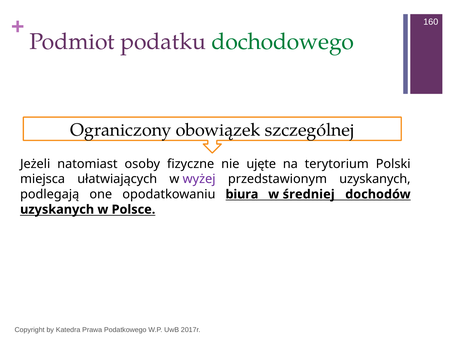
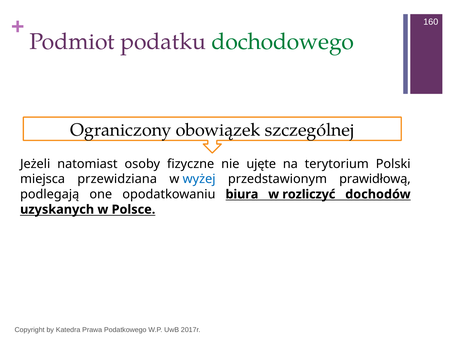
ułatwiających: ułatwiających -> przewidziana (117, 179)
wyżej colour: purple -> blue (199, 179)
przedstawionym uzyskanych: uzyskanych -> prawidłową (375, 179)
średniej: średniej -> rozliczyć (309, 195)
